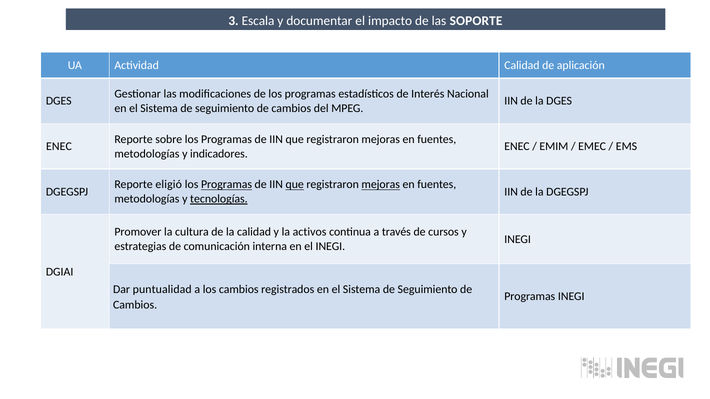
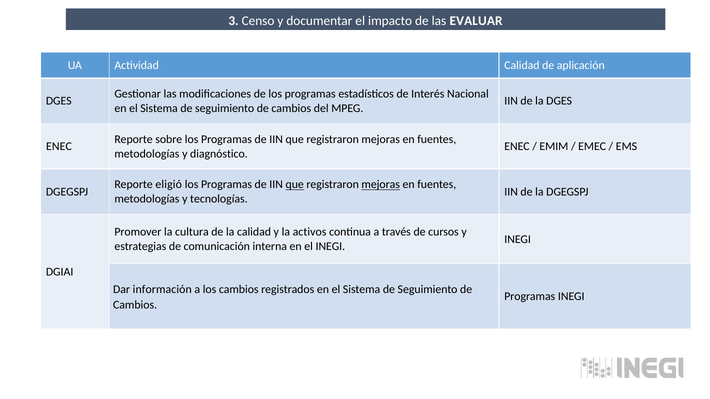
Escala: Escala -> Censo (258, 21)
SOPORTE: SOPORTE -> EVALUAR (476, 21)
indicadores: indicadores -> diagnóstico (219, 154)
Programas underline: present -> none (227, 185)
tecnologías underline: present -> none (219, 199)
puntualidad: puntualidad -> información (162, 289)
